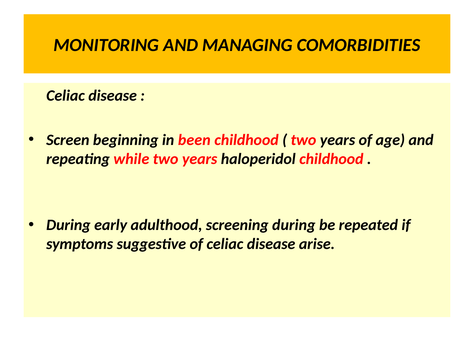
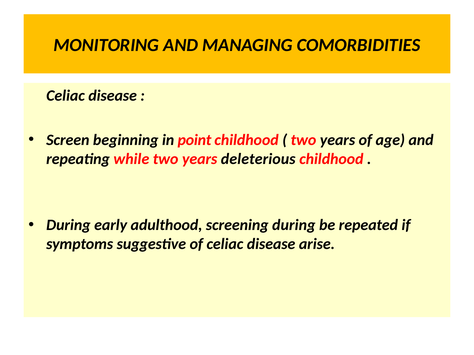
been: been -> point (194, 140)
haloperidol: haloperidol -> deleterious (258, 159)
